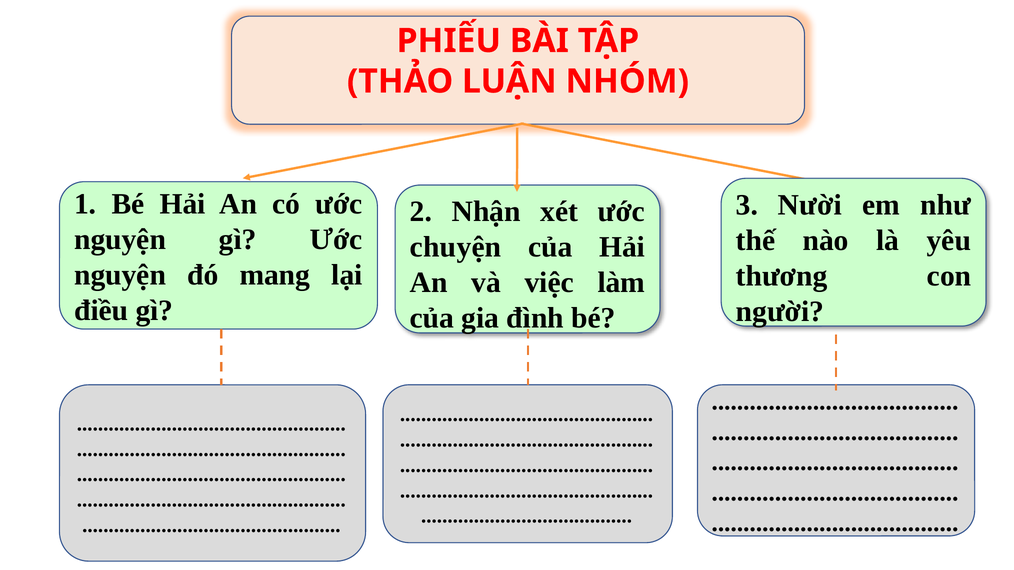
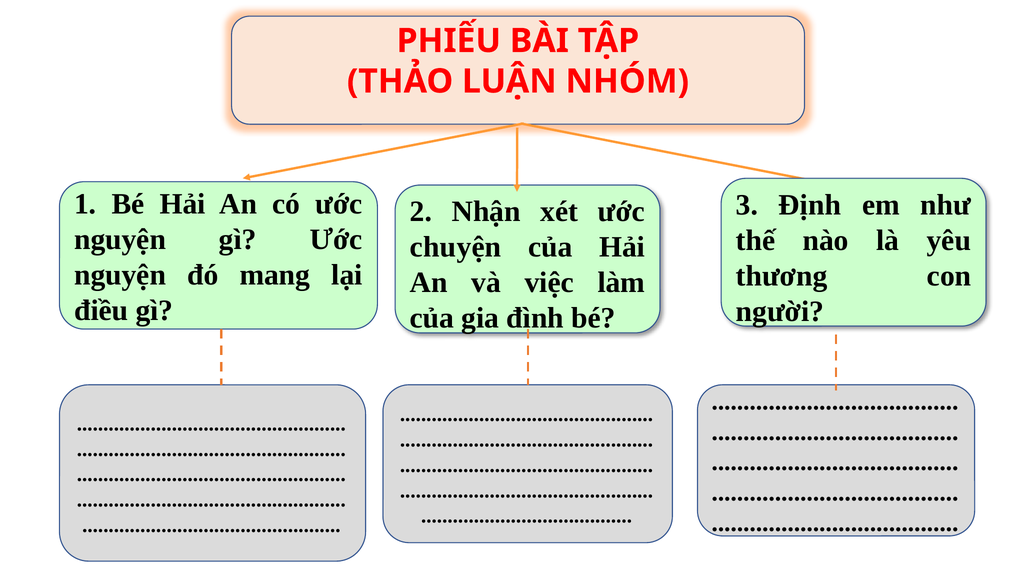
Nười: Nười -> Định (810, 205)
